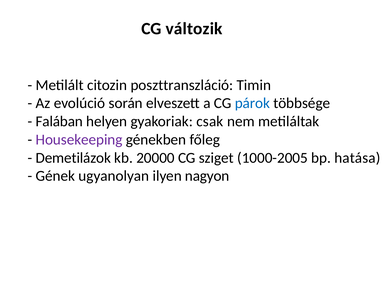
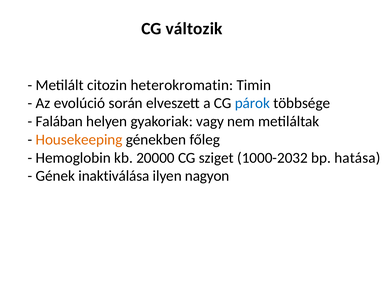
poszttranszláció: poszttranszláció -> heterokromatin (182, 85)
csak: csak -> vagy (210, 122)
Housekeeping colour: purple -> orange (79, 140)
Demetilázok: Demetilázok -> Hemoglobin (73, 158)
1000-2005: 1000-2005 -> 1000-2032 (272, 158)
ugyanolyan: ugyanolyan -> inaktiválása (114, 176)
